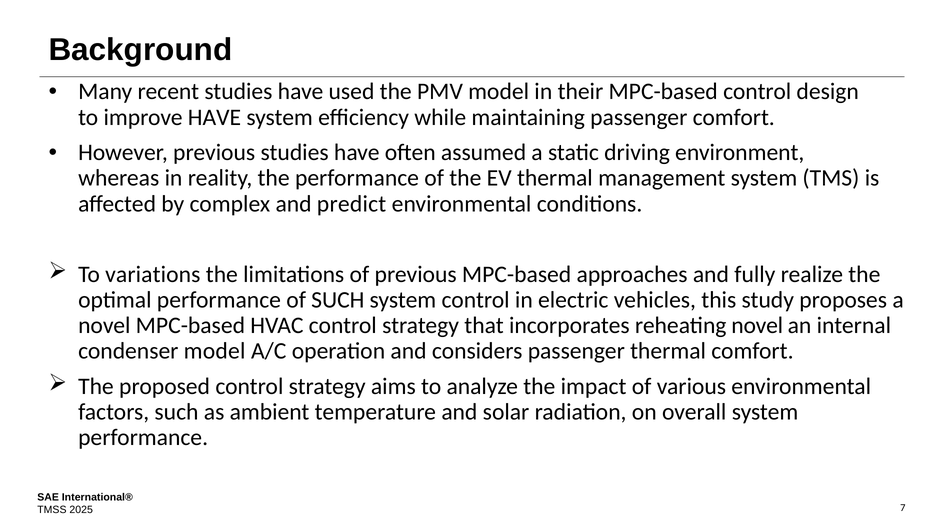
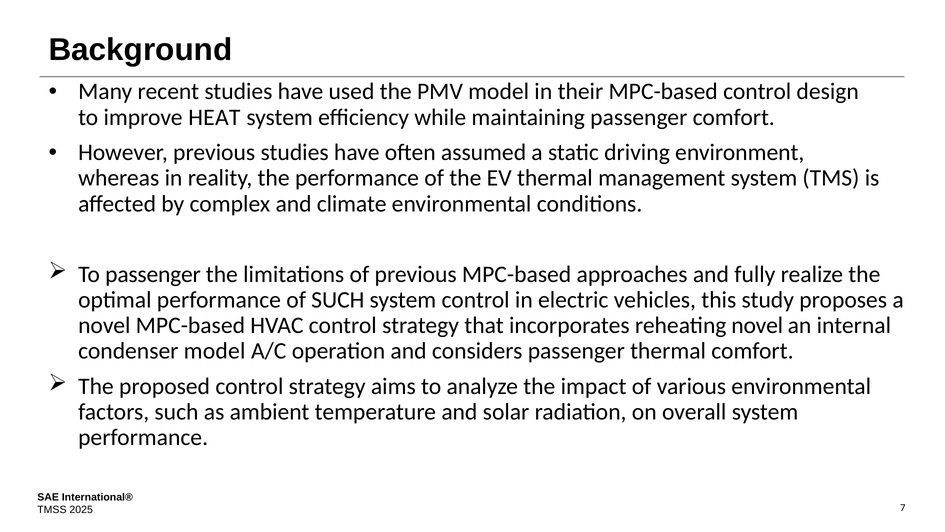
improve HAVE: HAVE -> HEAT (214, 117)
predict: predict -> climate (352, 204)
To variations: variations -> passenger (153, 274)
